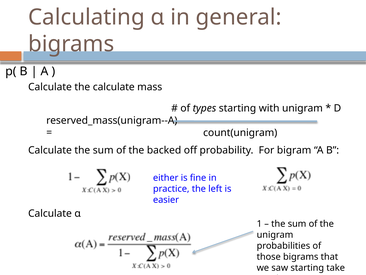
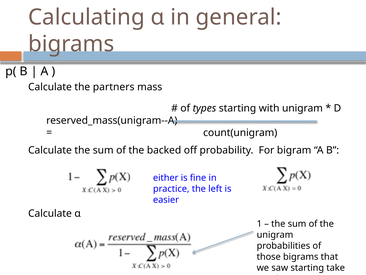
the calculate: calculate -> partners (114, 87)
